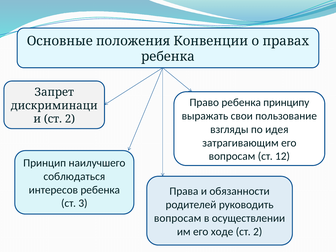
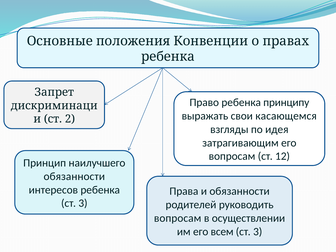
пользование: пользование -> касающемся (286, 116)
соблюдаться: соблюдаться -> обязанности (74, 176)
ходе: ходе -> всем (222, 232)
2: 2 -> 3 (258, 232)
